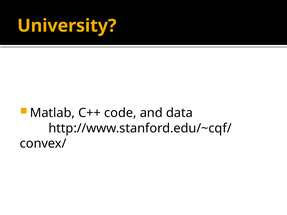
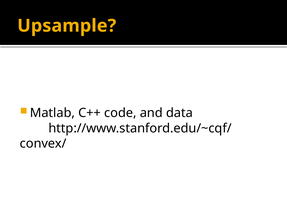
University: University -> Upsample (67, 26)
